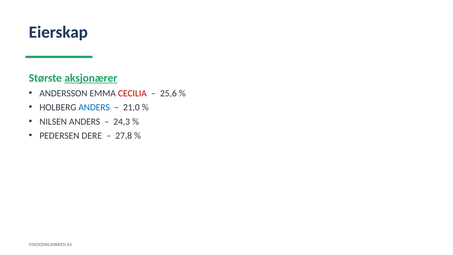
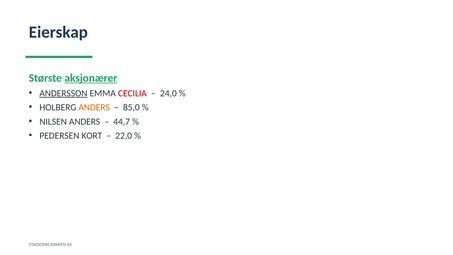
ANDERSSON underline: none -> present (63, 93)
25,6: 25,6 -> 24,0 (168, 93)
ANDERS colour: blue -> orange (94, 107)
21,0: 21,0 -> 85,0 (131, 107)
24,3: 24,3 -> 44,7 (122, 121)
DERE: DERE -> KORT (92, 136)
27,8: 27,8 -> 22,0 (124, 136)
